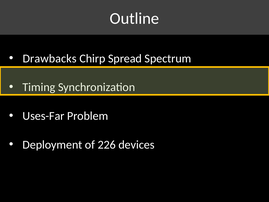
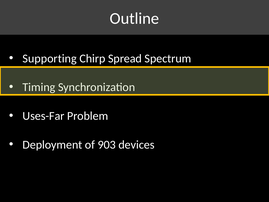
Drawbacks: Drawbacks -> Supporting (50, 58)
226: 226 -> 903 (107, 144)
